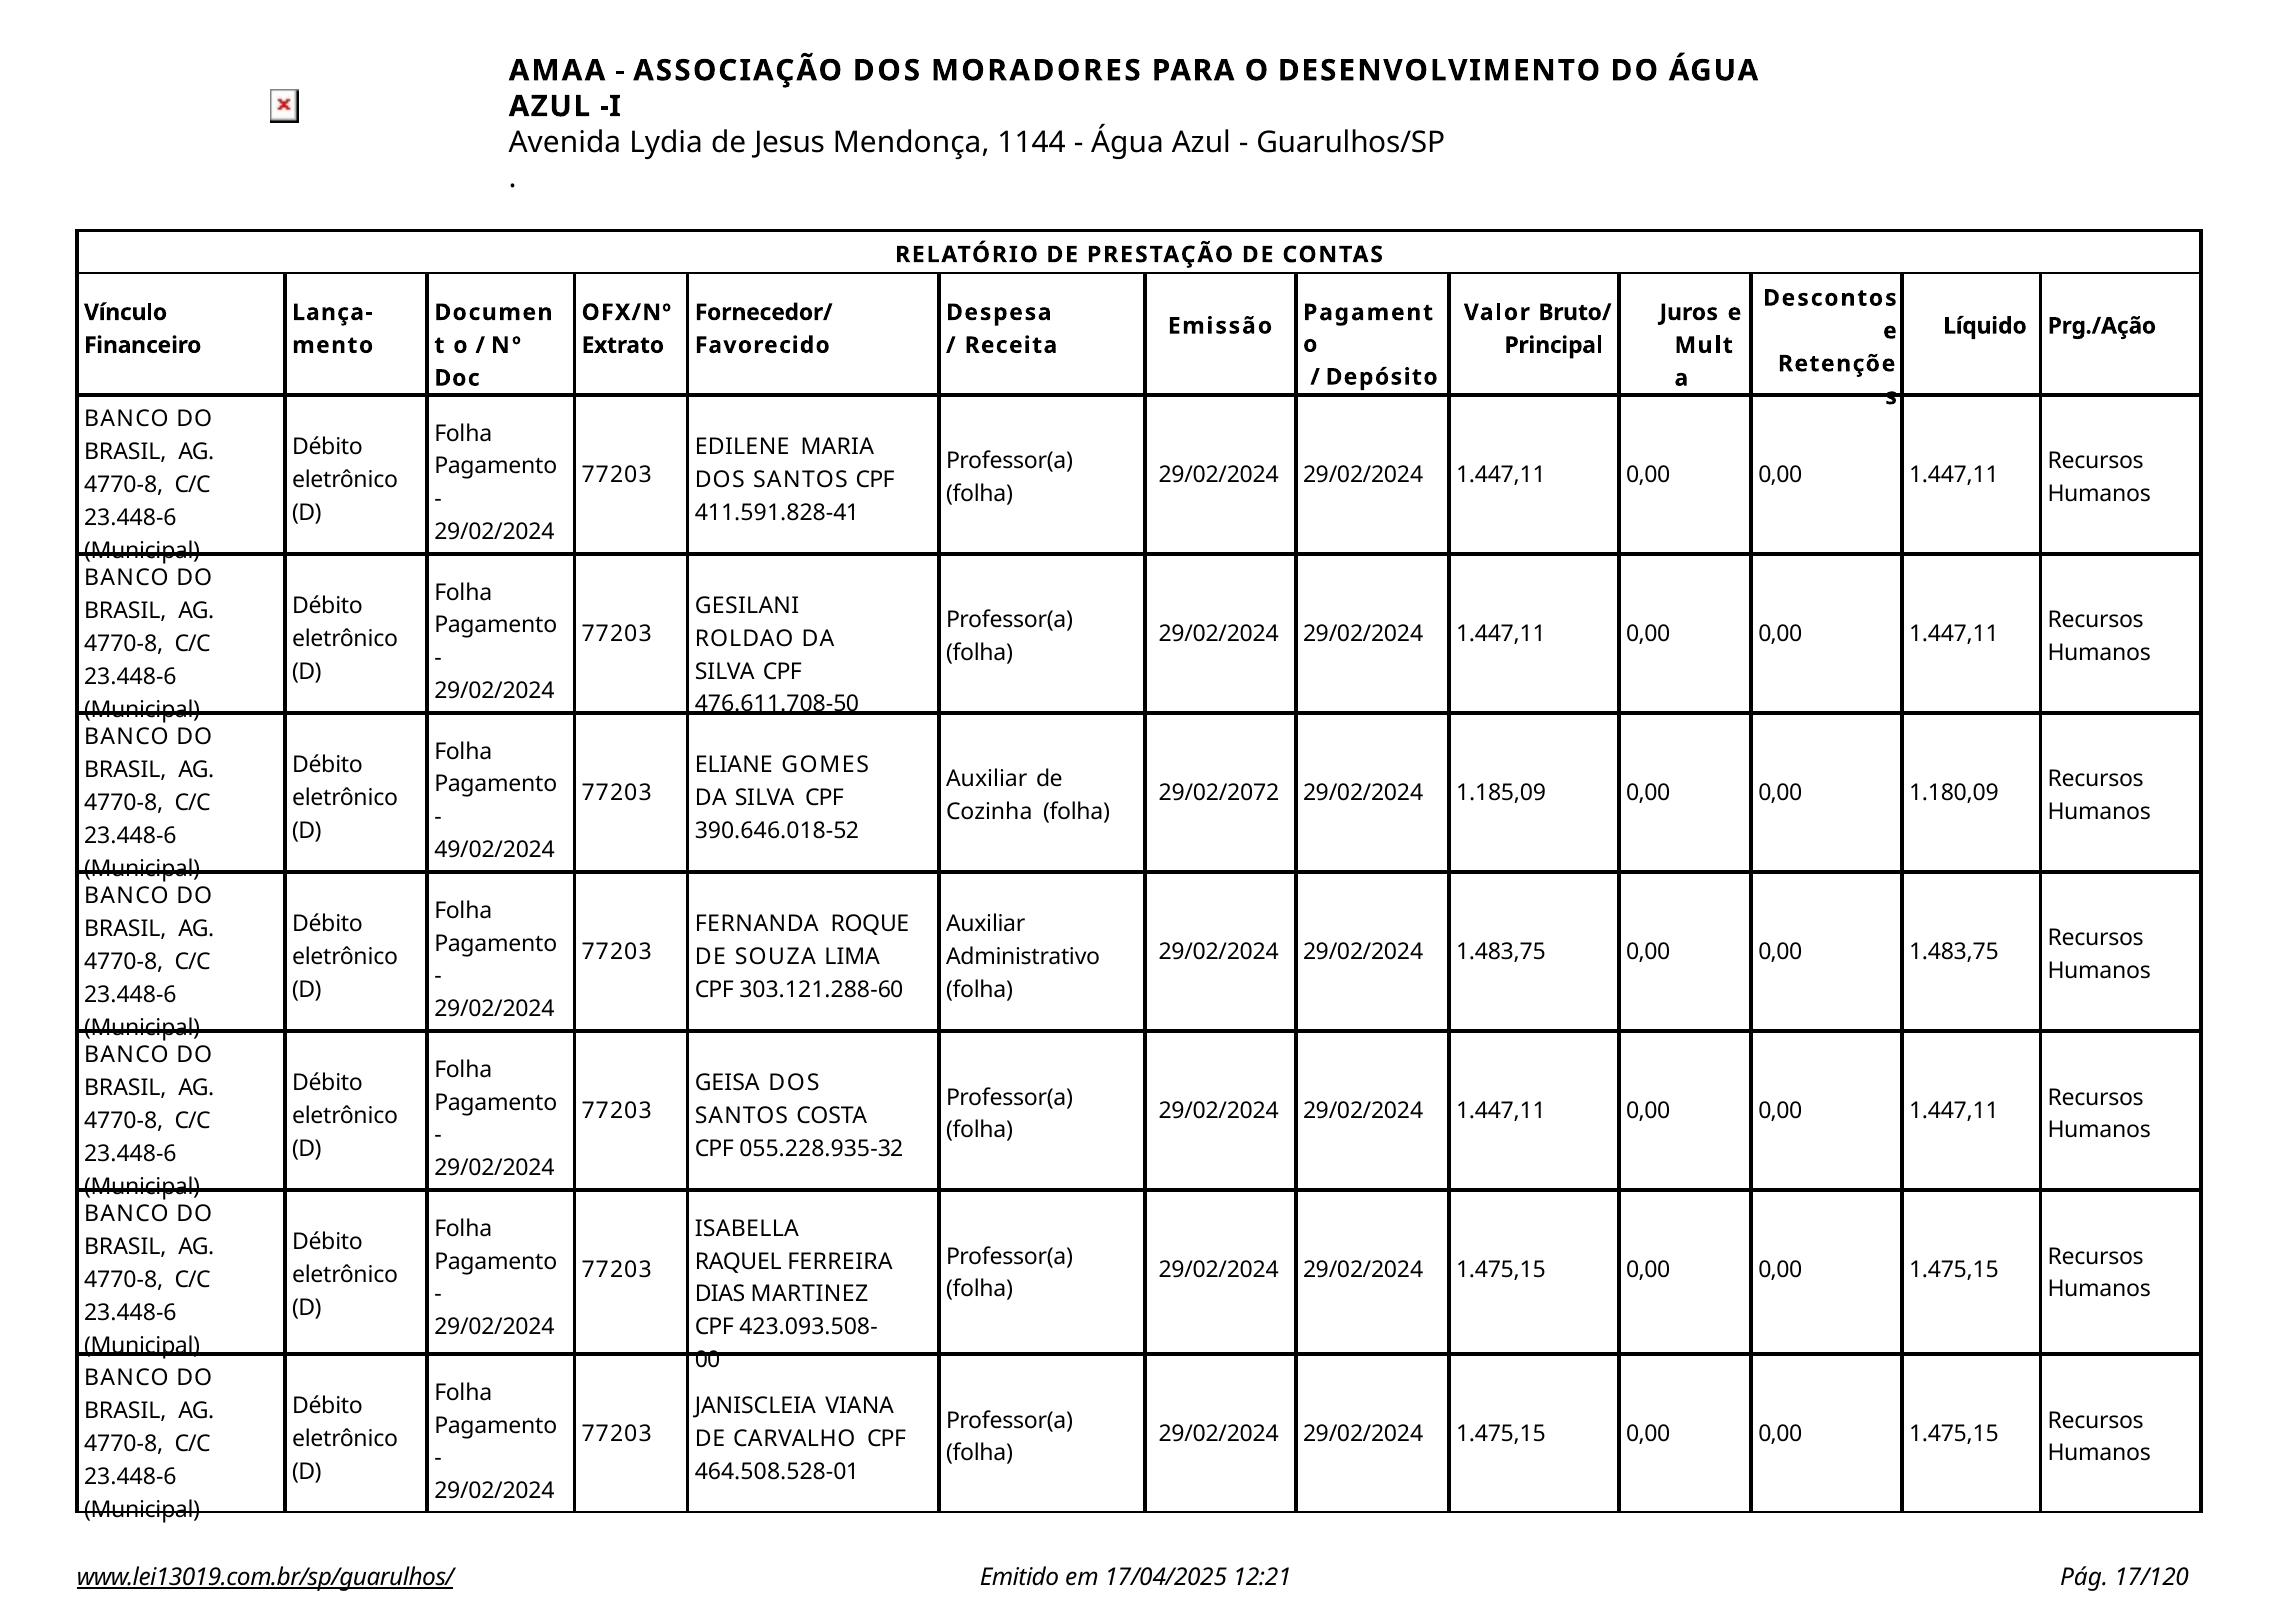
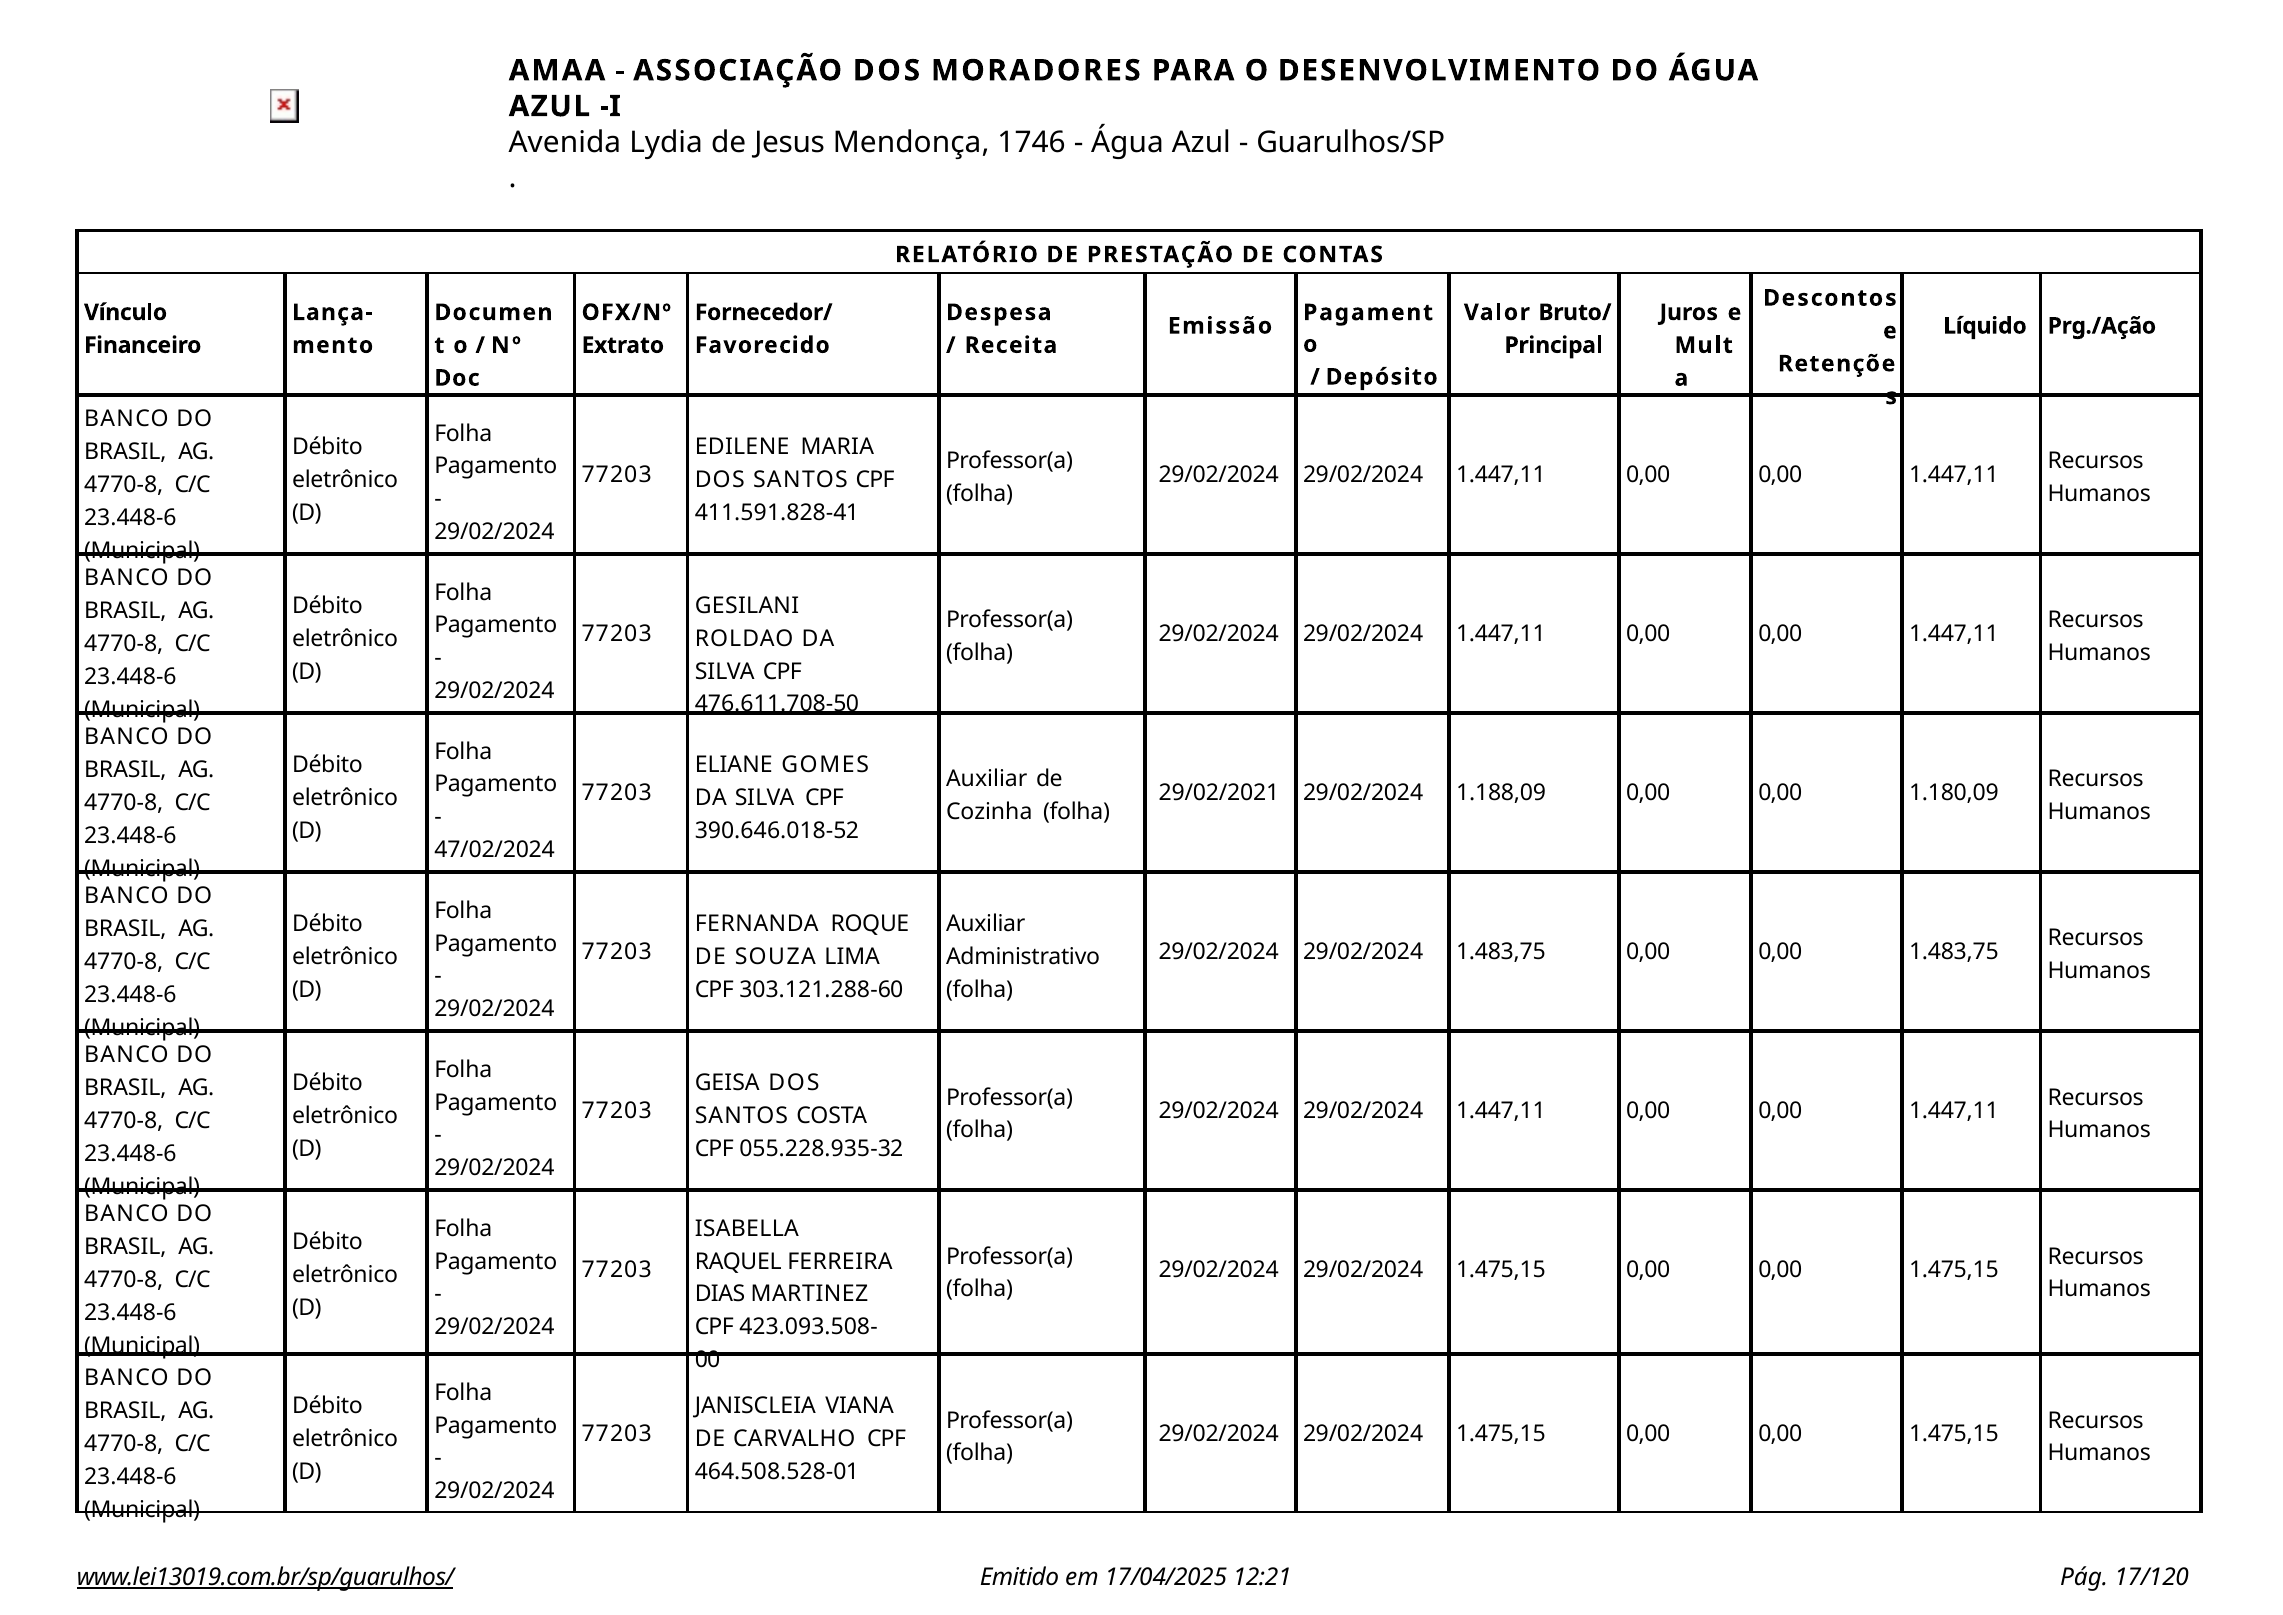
1144: 1144 -> 1746 (1032, 142)
29/02/2072: 29/02/2072 -> 29/02/2021 (1219, 793)
1.185,09: 1.185,09 -> 1.188,09 (1501, 793)
49/02/2024: 49/02/2024 -> 47/02/2024 (495, 850)
